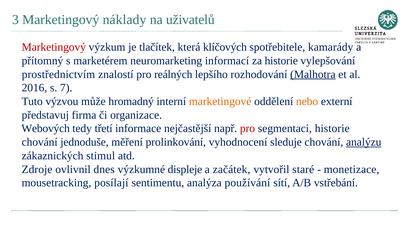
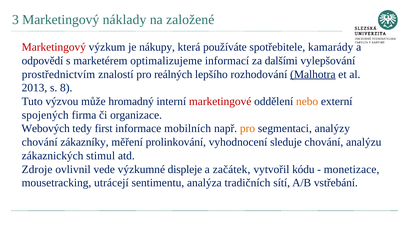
uživatelů: uživatelů -> založené (190, 20)
tlačítek: tlačítek -> nákupy (157, 47)
klíčových: klíčových -> používáte (225, 47)
přítomný: přítomný -> odpovědí (42, 61)
neuromarketing: neuromarketing -> optimalizujeme (166, 61)
za historie: historie -> dalšími (281, 61)
2016: 2016 -> 2013 (34, 88)
7: 7 -> 8 (66, 88)
marketingové colour: orange -> red (220, 102)
představuj: představuj -> spojených (45, 115)
třetí: třetí -> first (104, 129)
nejčastější: nejčastější -> mobilních (188, 129)
pro colour: red -> orange (248, 129)
segmentaci historie: historie -> analýzy (332, 129)
jednoduše: jednoduše -> zákazníky (84, 142)
analýzu underline: present -> none (364, 142)
dnes: dnes -> vede (104, 170)
staré: staré -> kódu (303, 170)
posílají: posílají -> utrácejí (111, 183)
používání: používání -> tradičních (247, 183)
